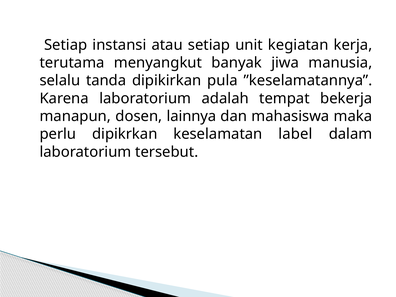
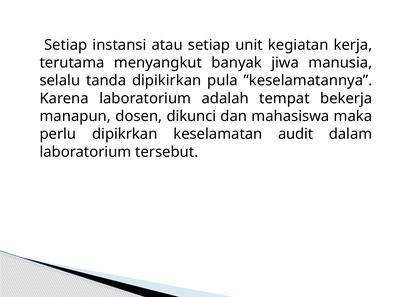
lainnya: lainnya -> dikunci (191, 116)
label: label -> audit (296, 134)
